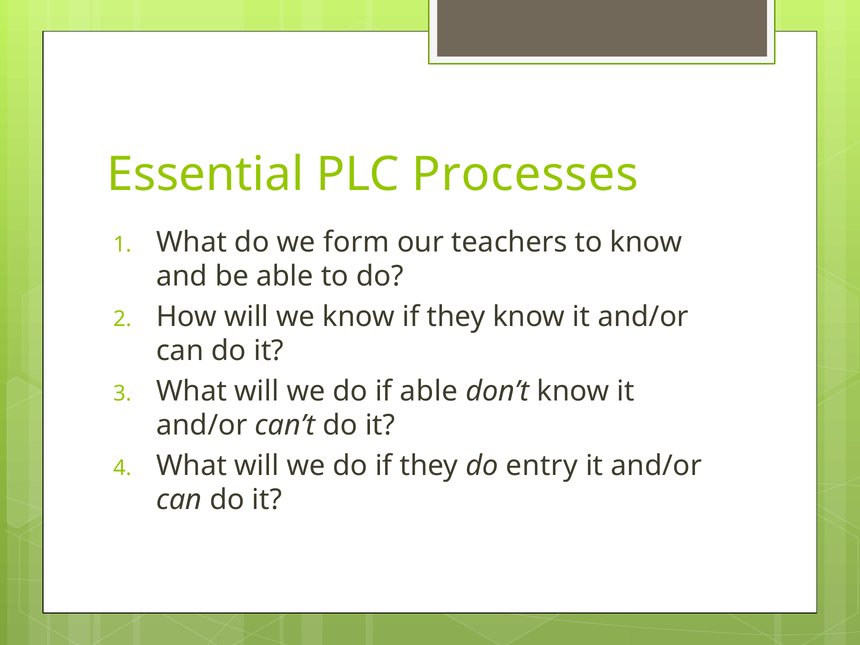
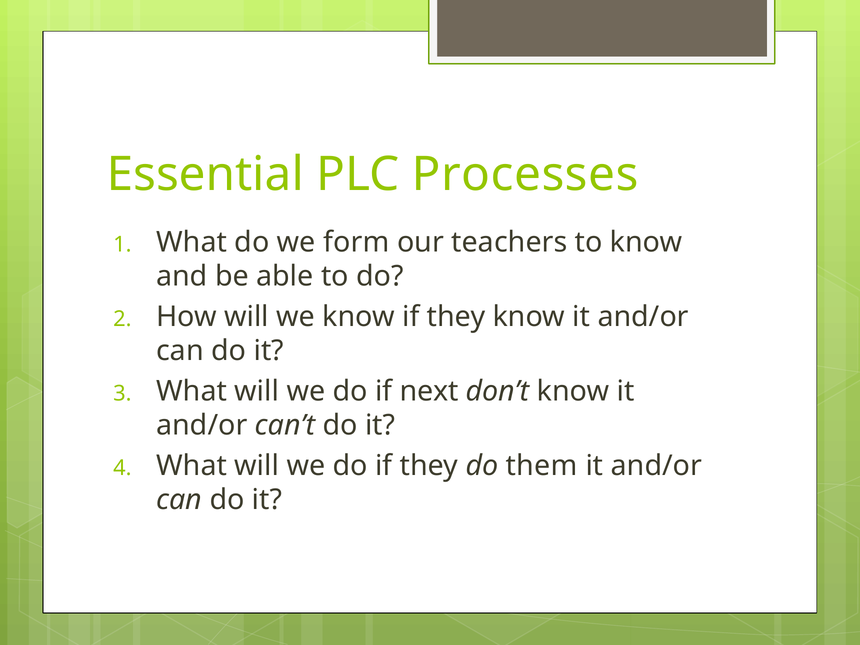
if able: able -> next (429, 391)
entry: entry -> them (542, 466)
